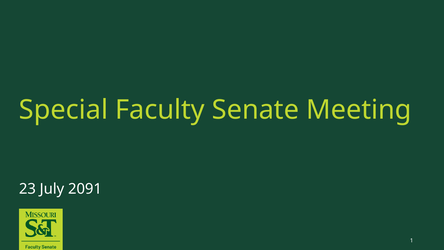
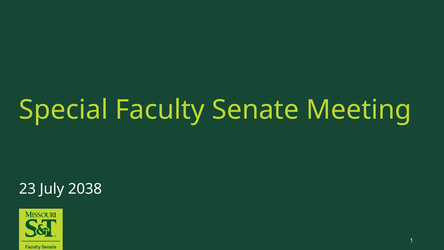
2091: 2091 -> 2038 (85, 189)
